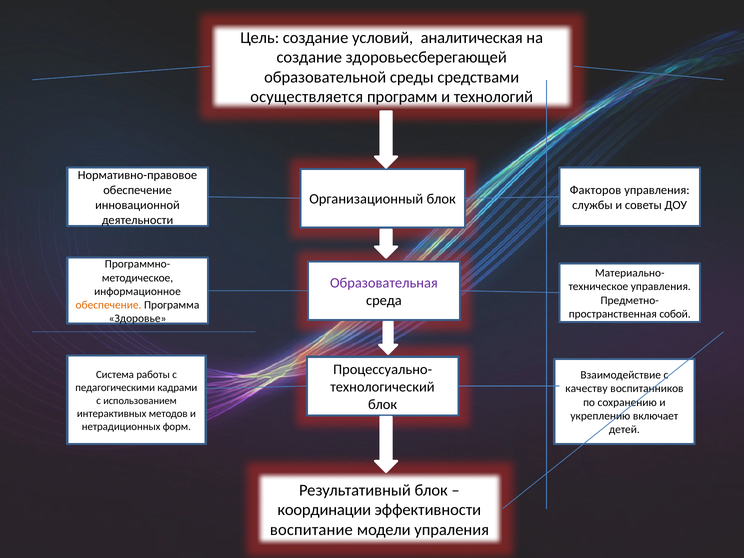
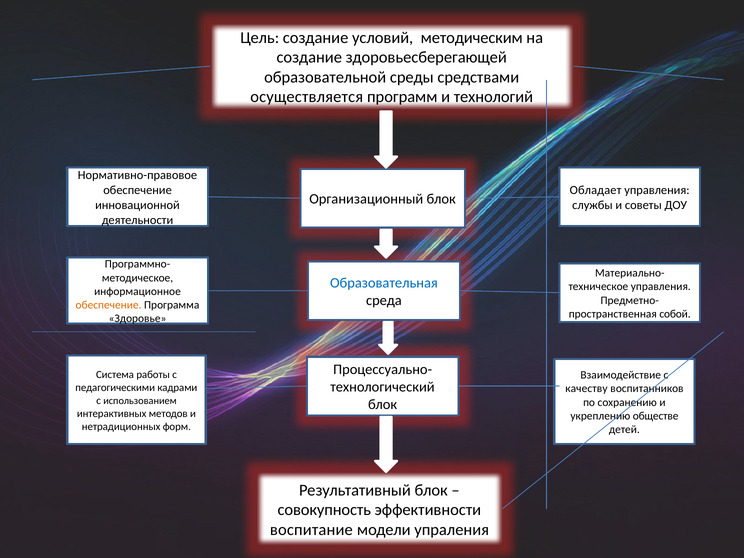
аналитическая: аналитическая -> методическим (472, 38)
Факторов: Факторов -> Обладает (596, 190)
Образовательная colour: purple -> blue (384, 283)
включает: включает -> обществе (656, 416)
координации: координации -> совокупность (324, 510)
